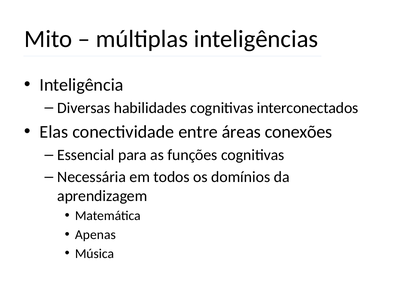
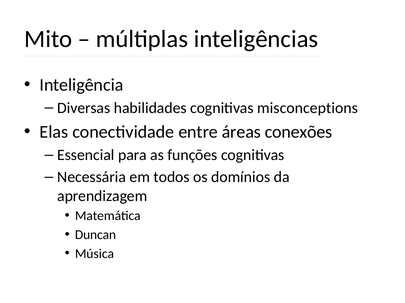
interconectados: interconectados -> misconceptions (308, 108)
Apenas: Apenas -> Duncan (95, 235)
